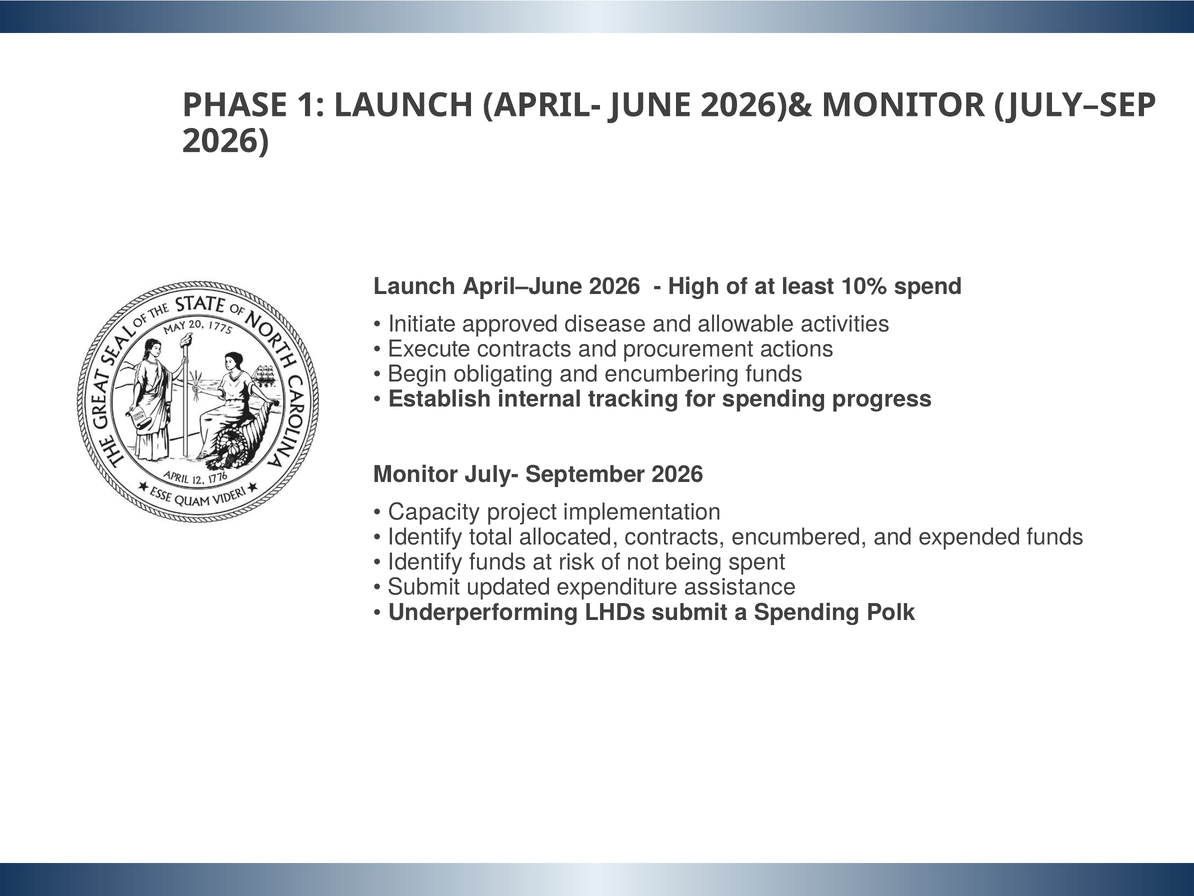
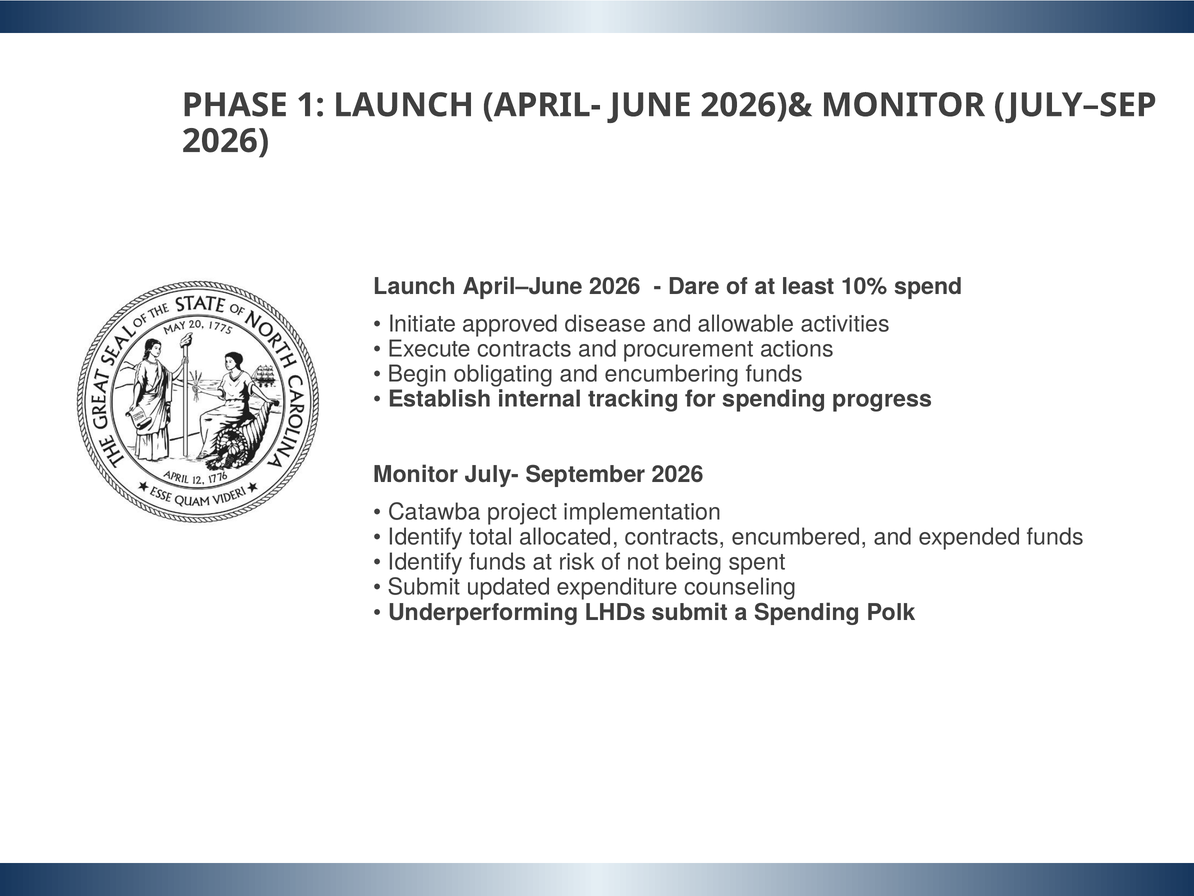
High: High -> Dare (694, 286)
Capacity: Capacity -> Catawba (434, 512)
assistance: assistance -> counseling (740, 587)
